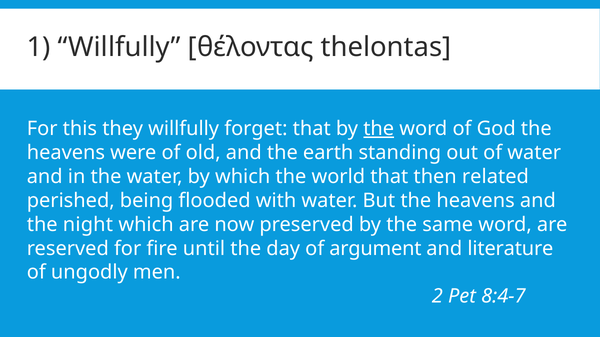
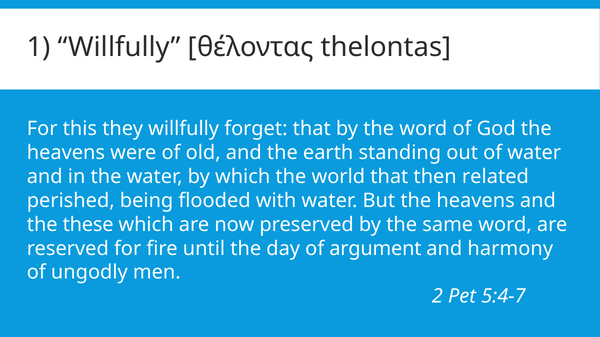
the underline: present -> none (379, 129)
night: night -> these (88, 225)
literature: literature -> harmony (510, 249)
8:4-7: 8:4-7 -> 5:4-7 (503, 297)
